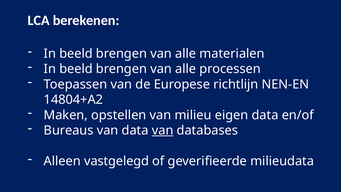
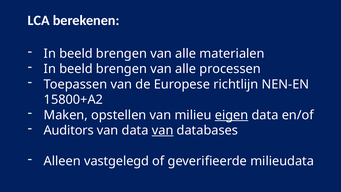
14804+A2: 14804+A2 -> 15800+A2 (73, 100)
eigen underline: none -> present (232, 115)
Bureaus: Bureaus -> Auditors (69, 130)
